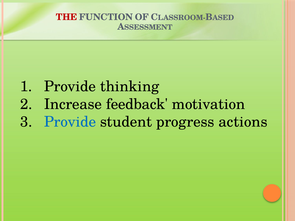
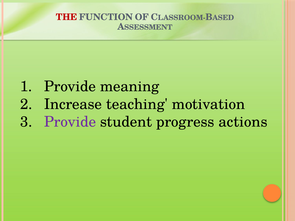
thinking: thinking -> meaning (130, 87)
feedback: feedback -> teaching (137, 104)
Provide colour: blue -> purple (70, 122)
